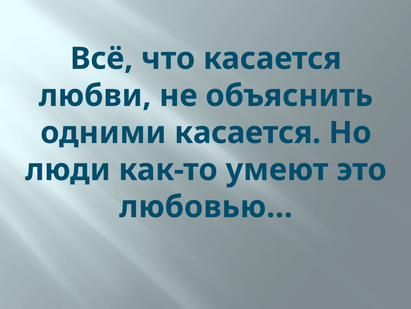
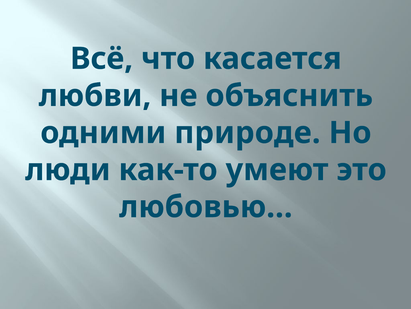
одними касается: касается -> природе (247, 132)
